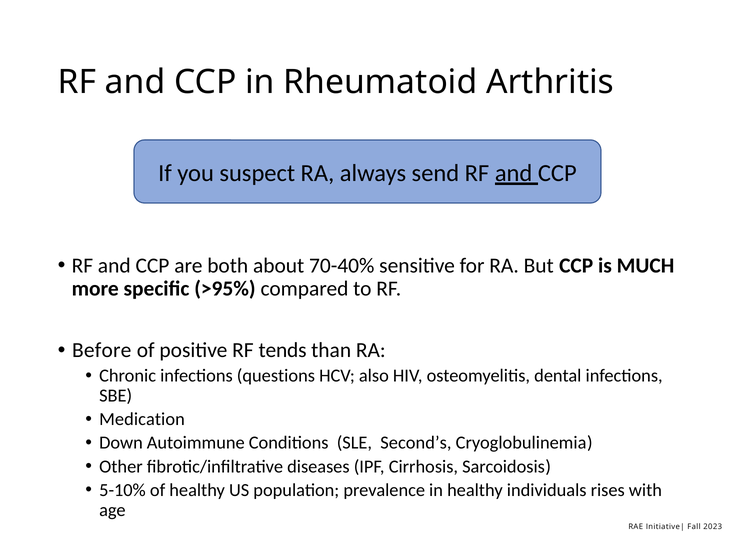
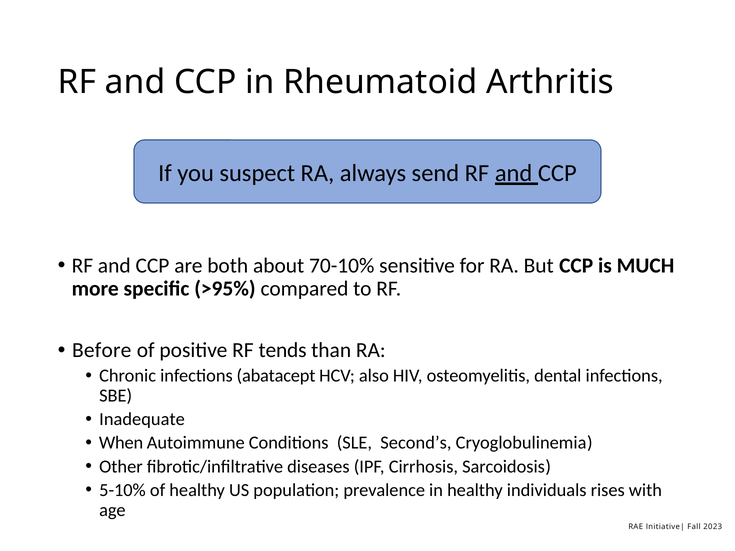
70-40%: 70-40% -> 70-10% (342, 266)
questions: questions -> abatacept (276, 376)
Medication: Medication -> Inadequate (142, 419)
Down: Down -> When (121, 443)
